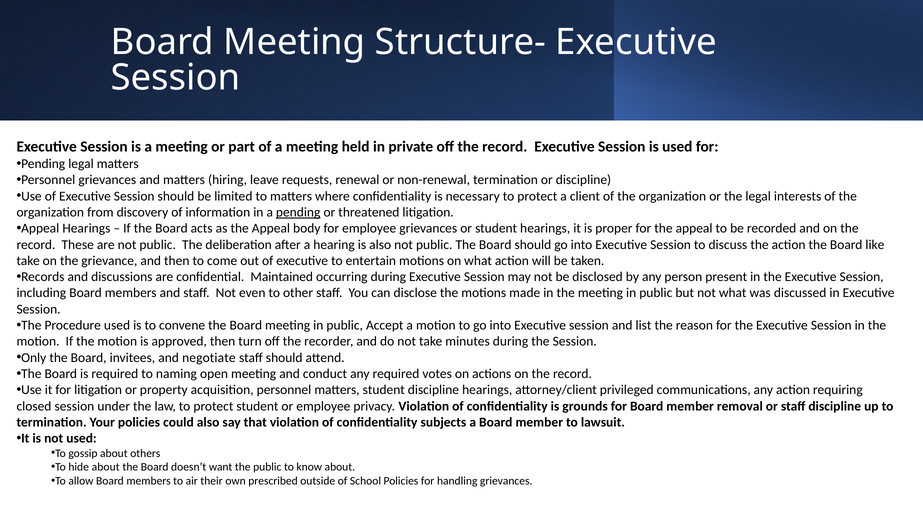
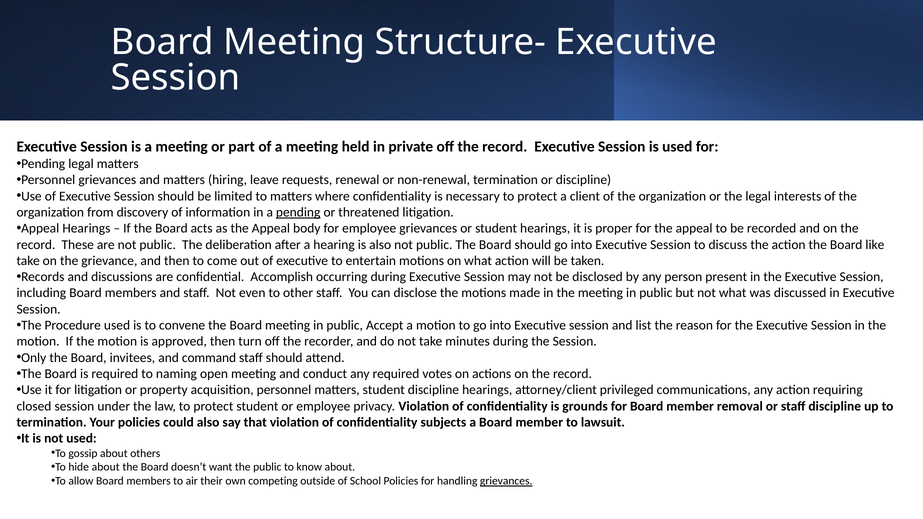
Maintained: Maintained -> Accomplish (282, 277)
negotiate: negotiate -> command (209, 358)
prescribed: prescribed -> competing (273, 481)
grievances underline: none -> present (506, 481)
